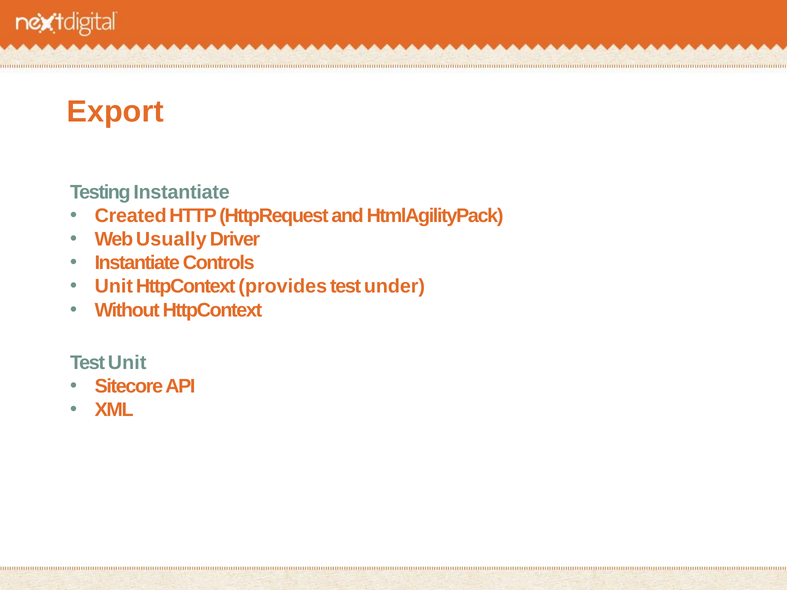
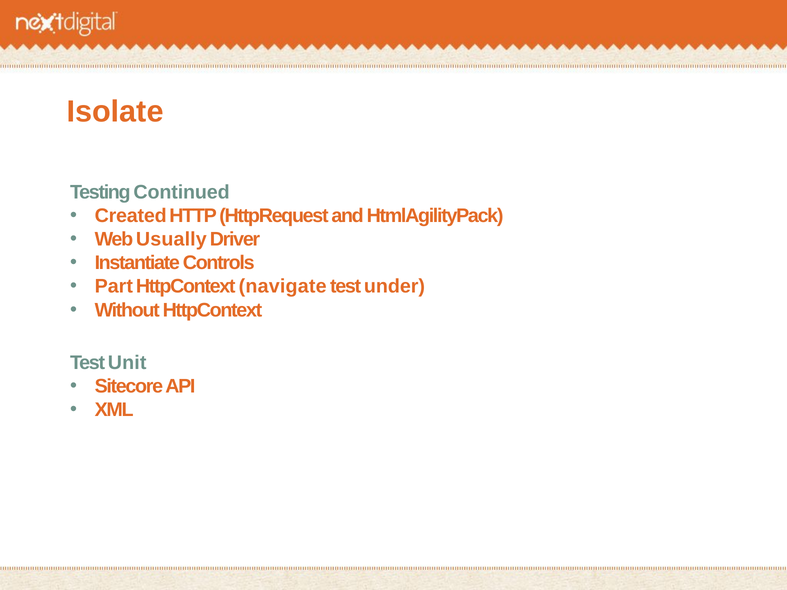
Export: Export -> Isolate (115, 112)
Testing Instantiate: Instantiate -> Continued (182, 192)
Unit: Unit -> Part (114, 287)
provides: provides -> navigate (283, 287)
